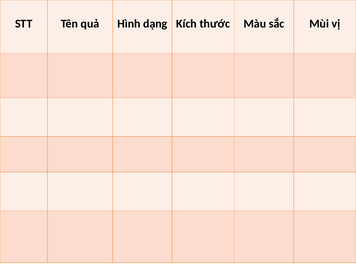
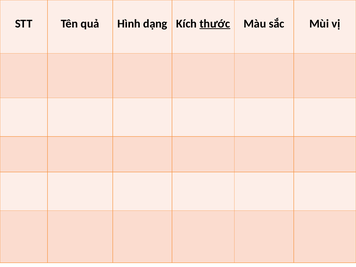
thước underline: none -> present (215, 24)
